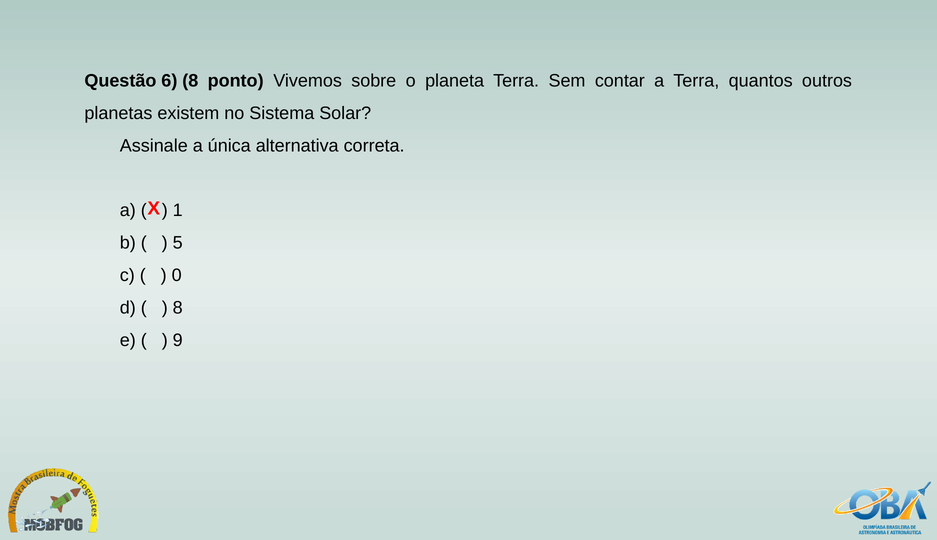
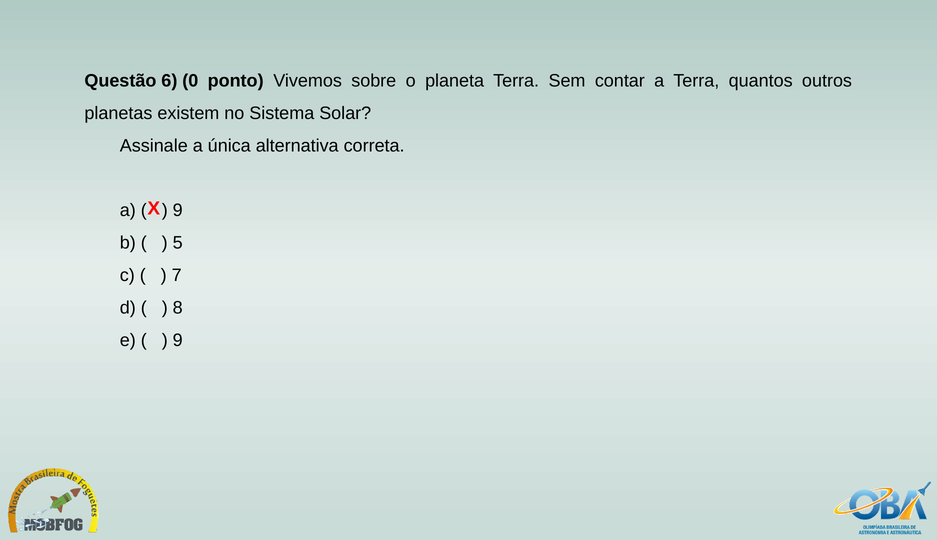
6 8: 8 -> 0 (190, 81)
1: 1 -> 9 (178, 210)
0: 0 -> 7 (177, 275)
